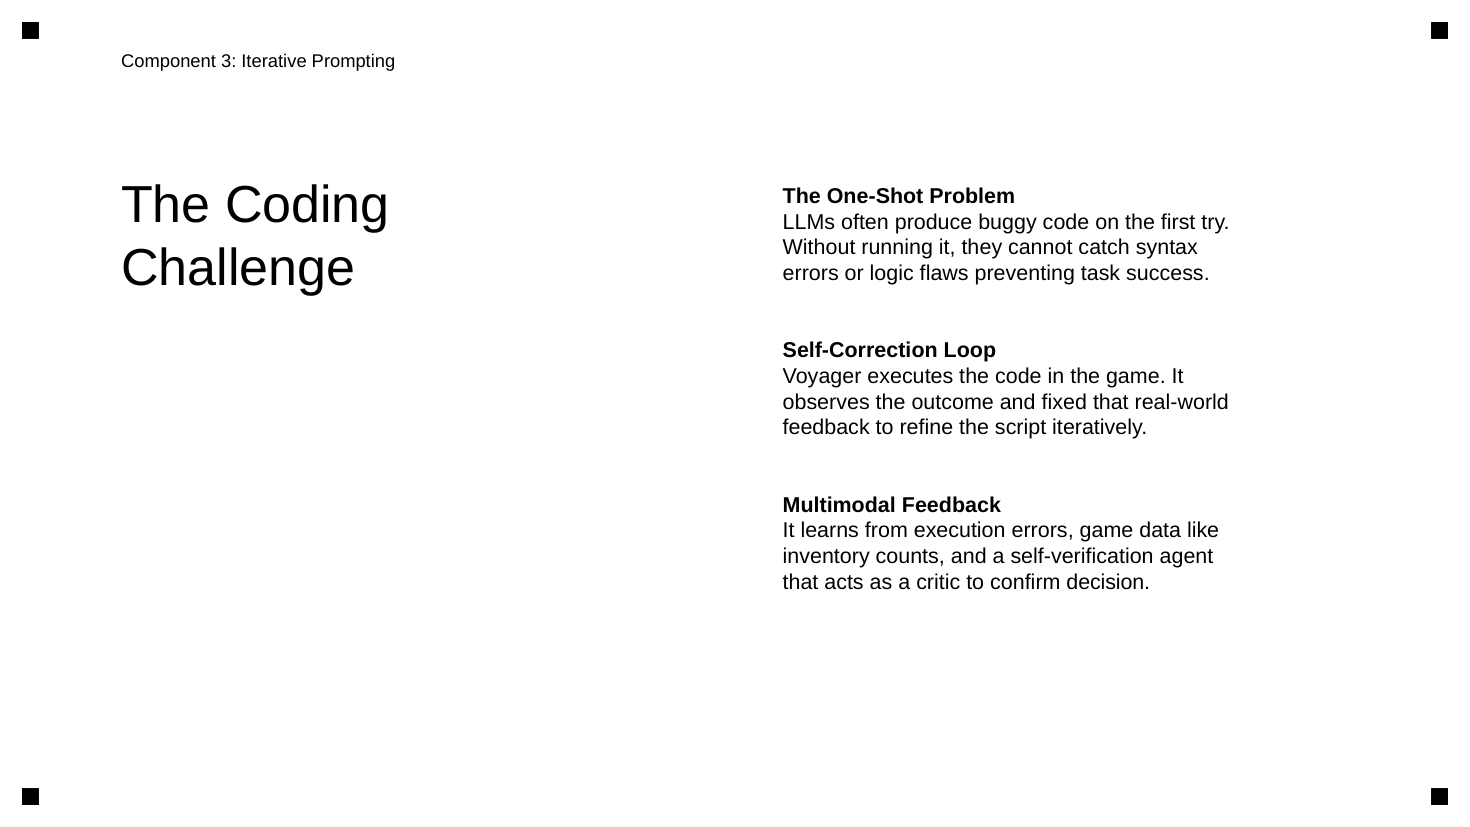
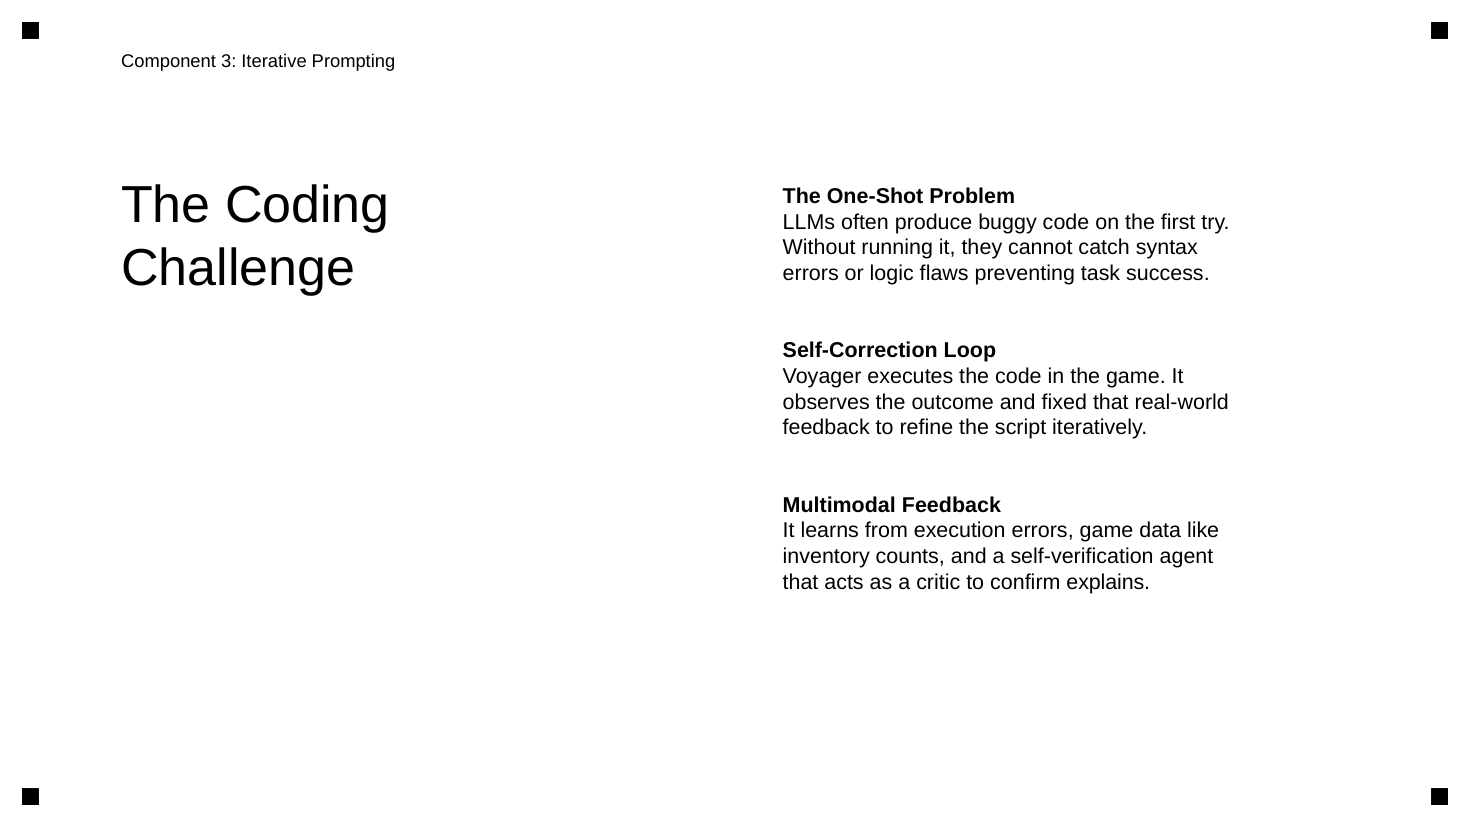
decision: decision -> explains (1108, 582)
